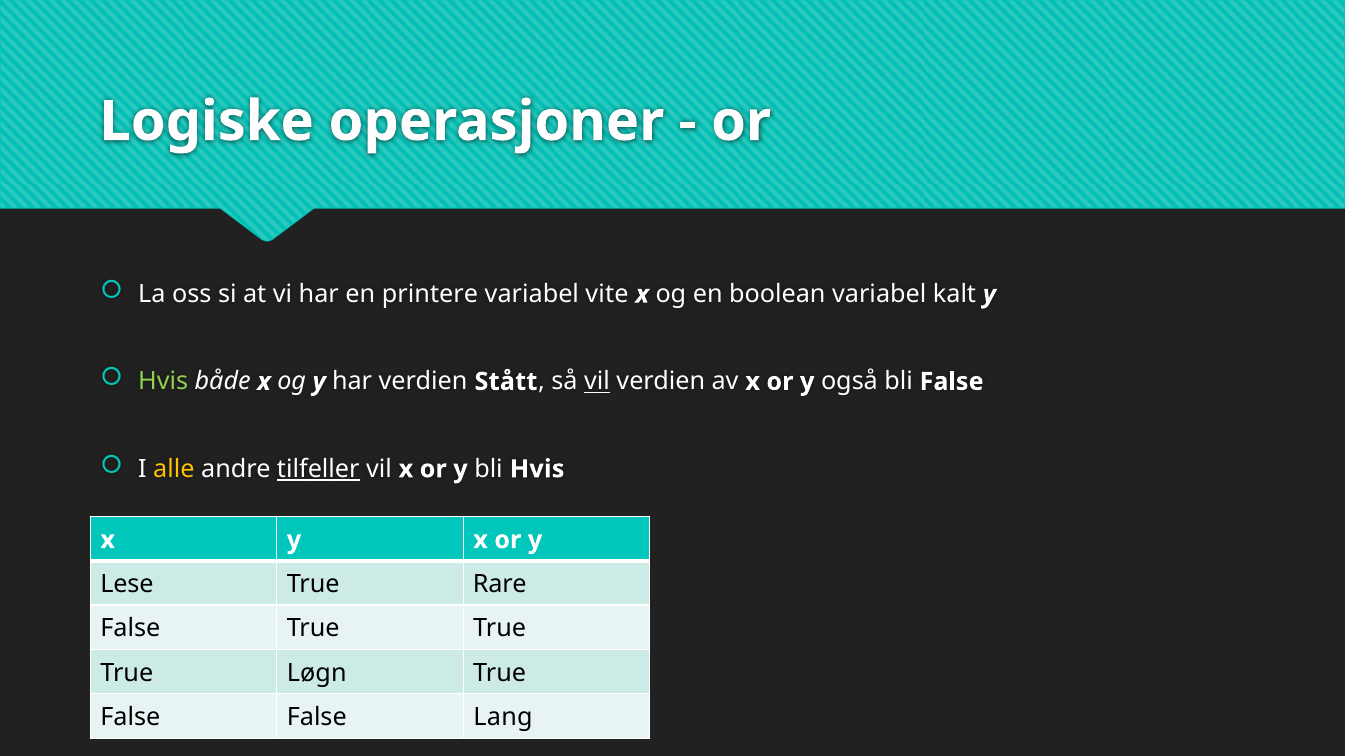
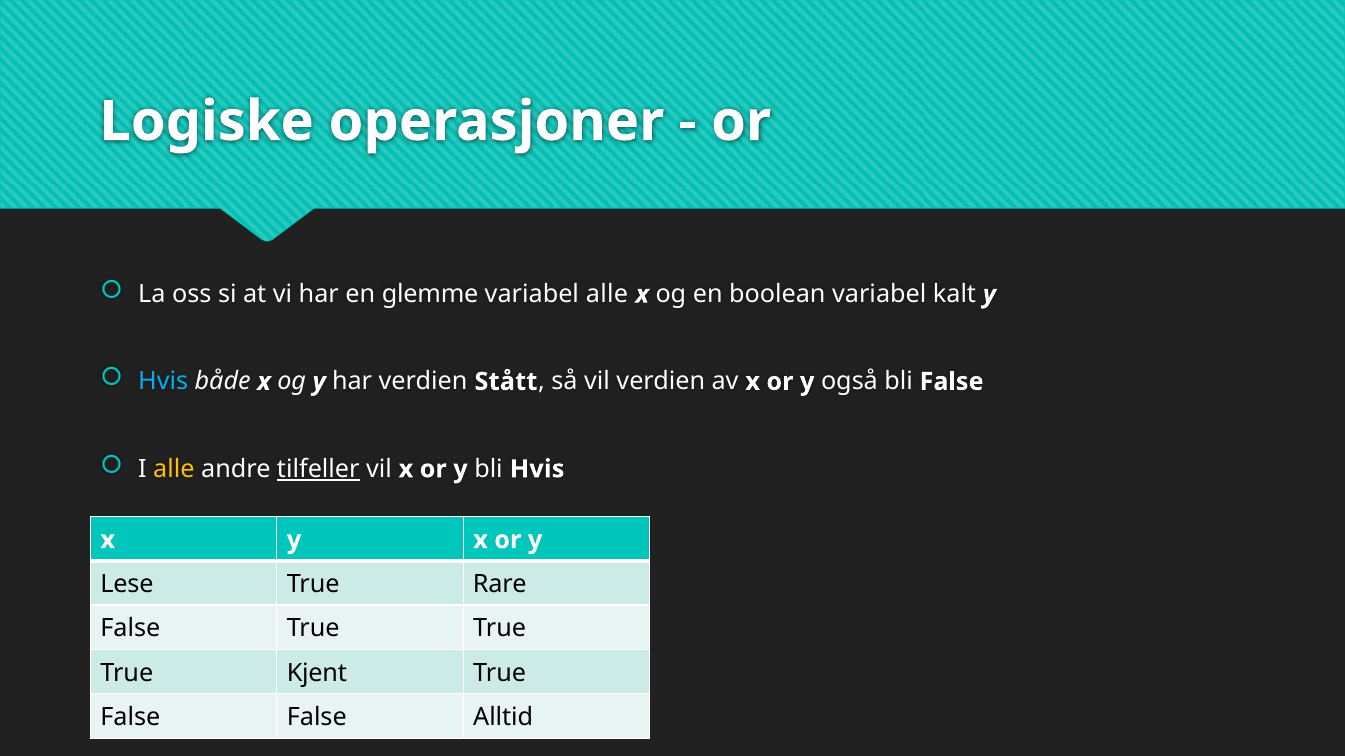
printere: printere -> glemme (430, 294)
variabel vite: vite -> alle (607, 294)
Hvis colour: light green -> light blue (163, 382)
vil underline: present -> none (597, 382)
Løgn: Løgn -> Kjent (317, 674)
Lang: Lang -> Alltid (503, 718)
